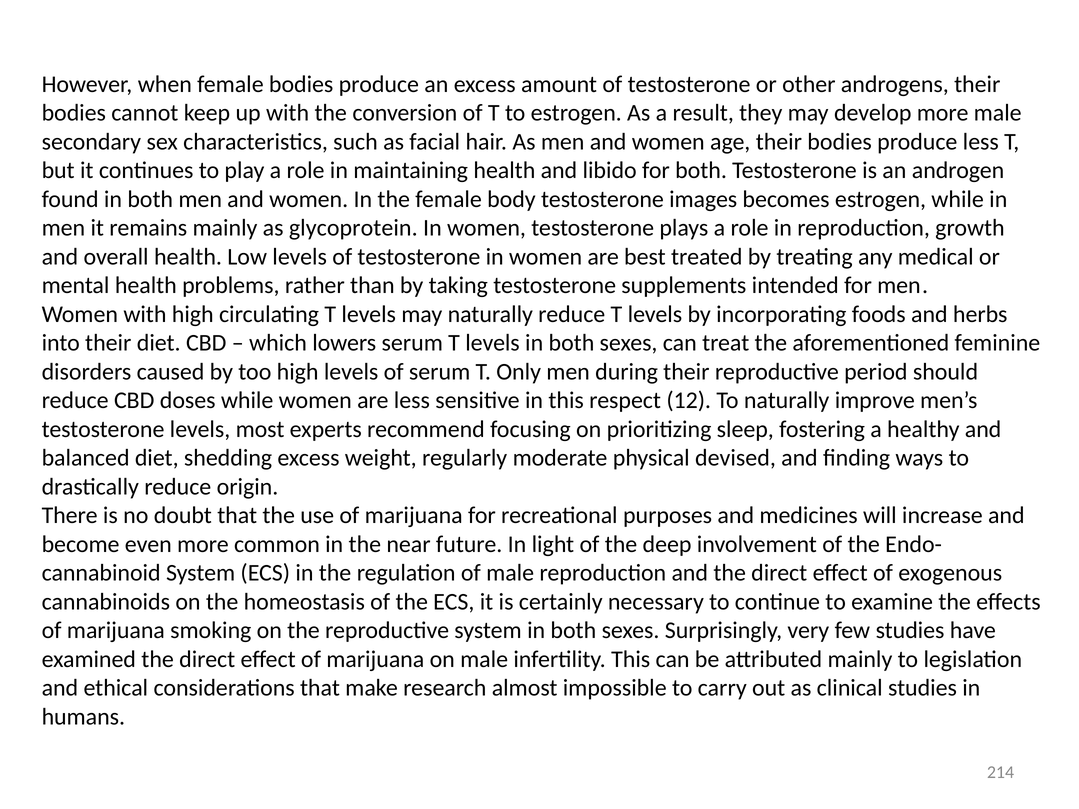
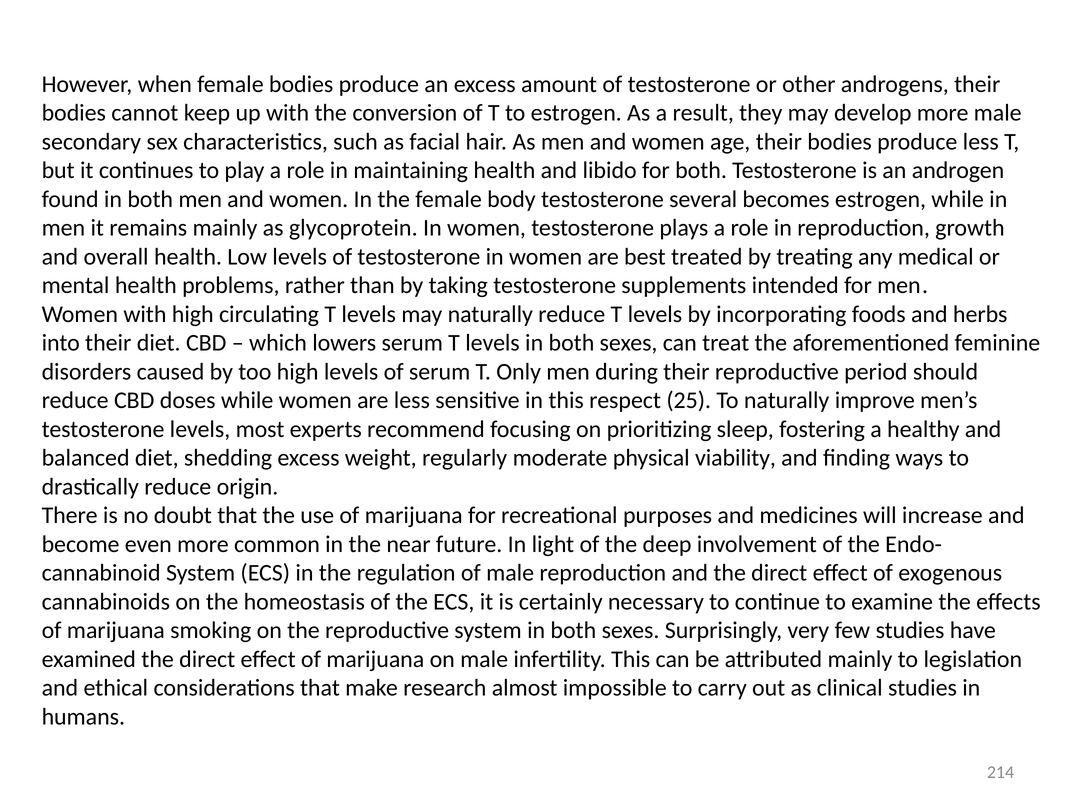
images: images -> several (703, 199)
12: 12 -> 25 (689, 401)
devised: devised -> viability (736, 458)
